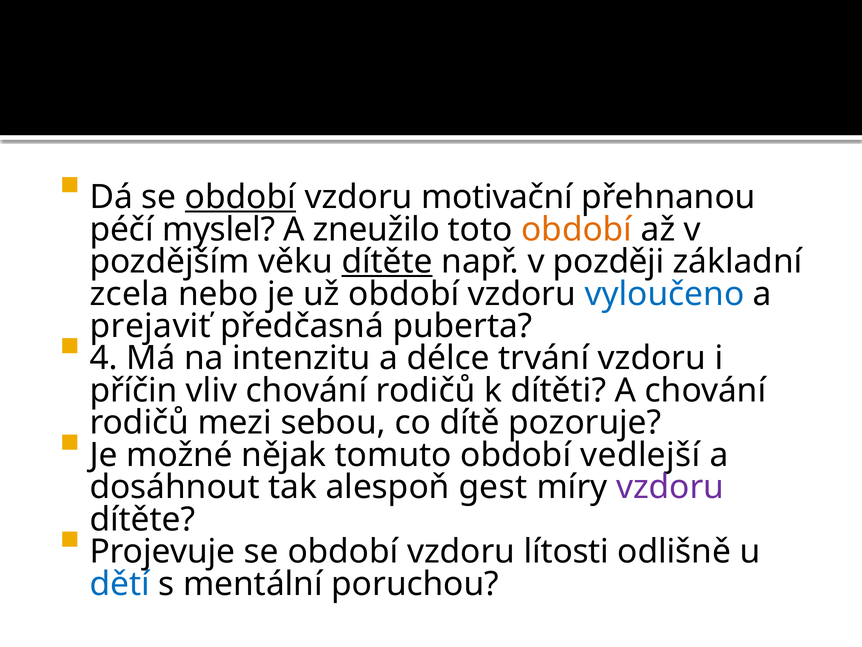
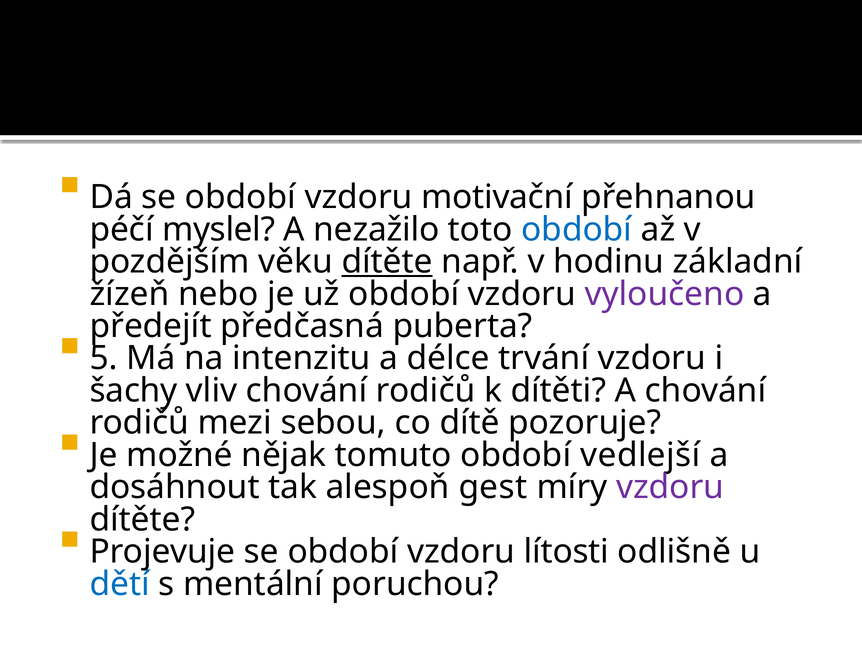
období underline: present -> none (240, 197)
zneužilo: zneužilo -> nezažilo (376, 229)
období colour: orange -> blue (577, 229)
později: později -> hodinu (609, 262)
zcela: zcela -> žízeň (130, 294)
vyloučeno colour: blue -> purple (665, 294)
prejaviť: prejaviť -> předejít (151, 326)
4: 4 -> 5 (104, 358)
příčin: příčin -> šachy (134, 390)
